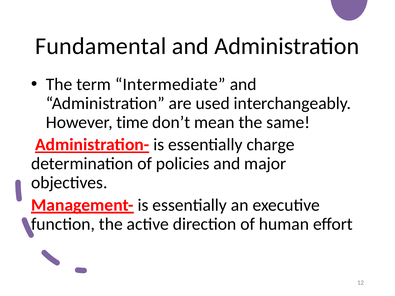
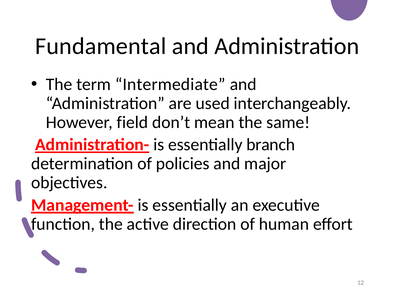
time: time -> field (132, 122)
charge: charge -> branch (271, 145)
